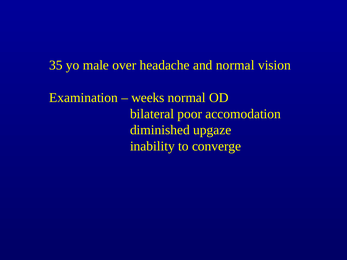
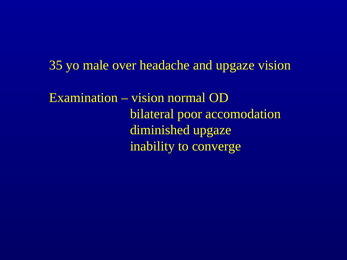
and normal: normal -> upgaze (235, 65)
weeks: weeks -> vision (148, 98)
